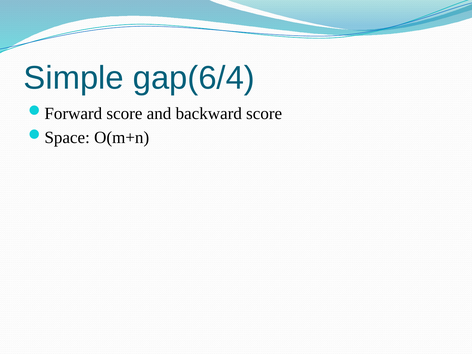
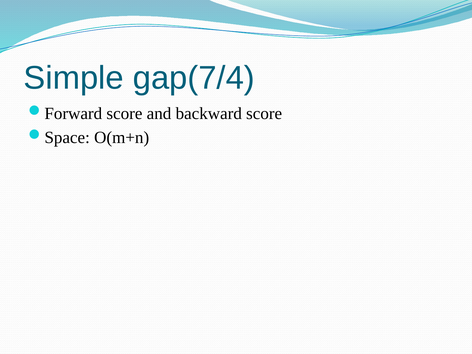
gap(6/4: gap(6/4 -> gap(7/4 (194, 78)
